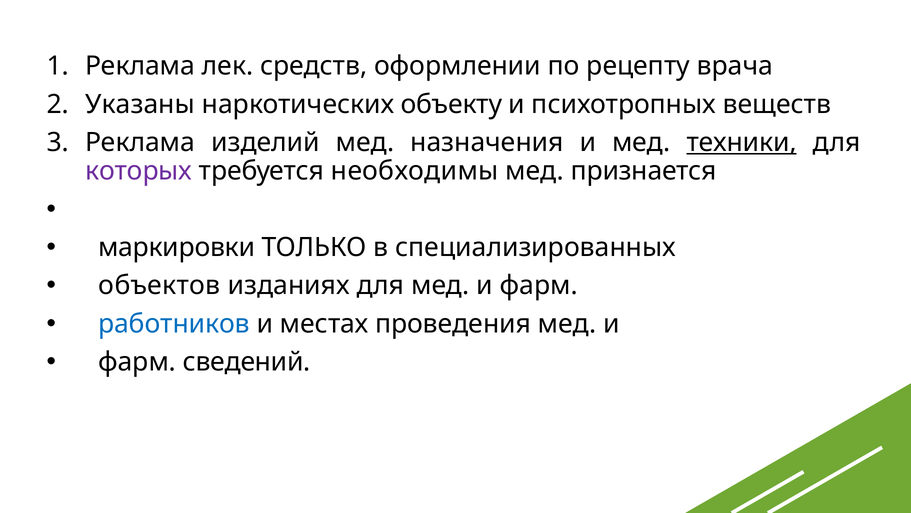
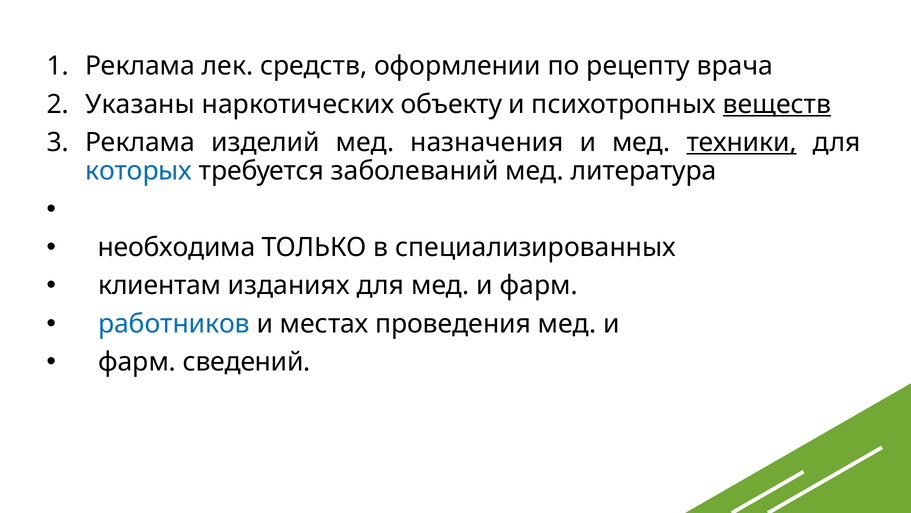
веществ underline: none -> present (777, 104)
которых colour: purple -> blue (139, 171)
необходимы: необходимы -> заболеваний (415, 171)
признается: признается -> литература (644, 171)
маркировки: маркировки -> необходима (177, 247)
объектов: объектов -> клиентам (160, 285)
